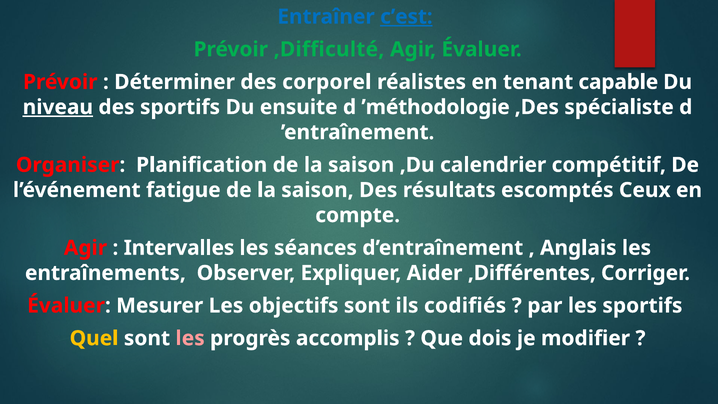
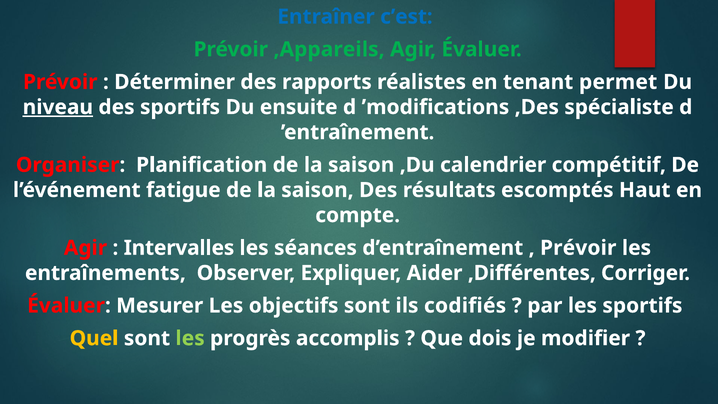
c’est underline: present -> none (406, 17)
,Difficulté: ,Difficulté -> ,Appareils (329, 49)
corporel: corporel -> rapports (327, 82)
capable: capable -> permet (618, 82)
’méthodologie: ’méthodologie -> ’modifications (435, 107)
Ceux: Ceux -> Haut (645, 190)
Anglais: Anglais -> Prévoir (578, 248)
les colour: pink -> light green (190, 338)
